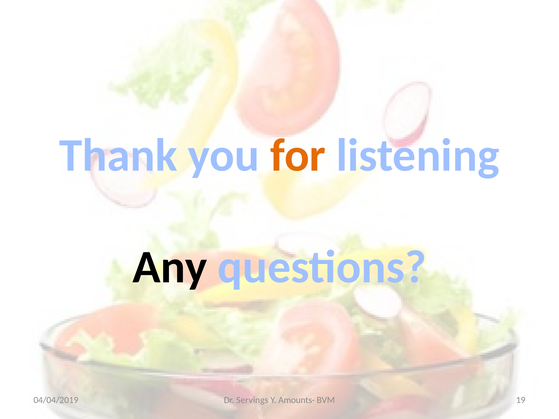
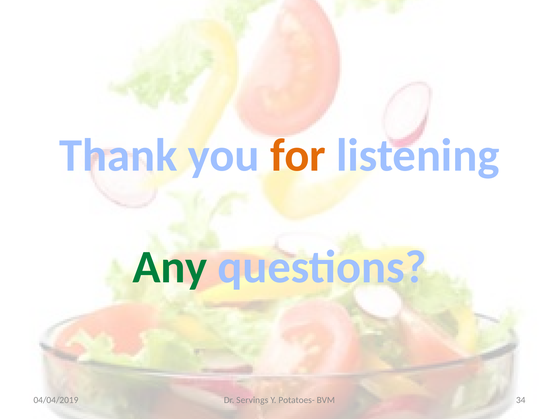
Any colour: black -> green (170, 267)
Amounts-: Amounts- -> Potatoes- (297, 400)
19: 19 -> 34 (521, 400)
